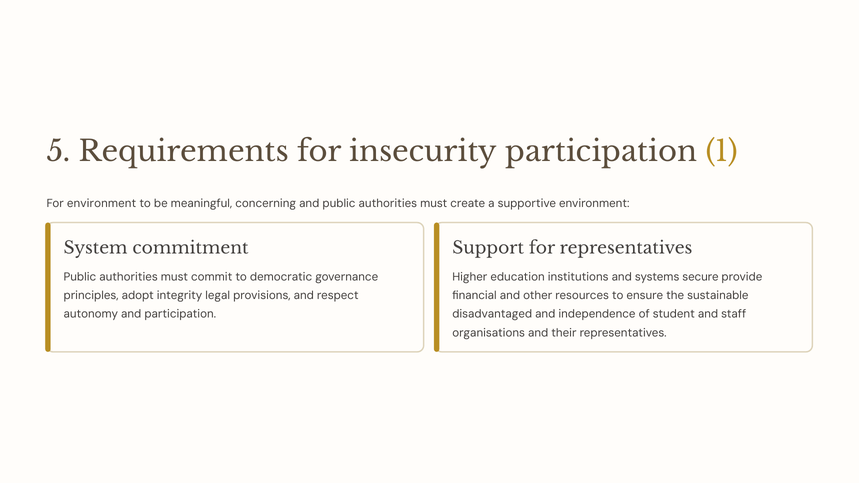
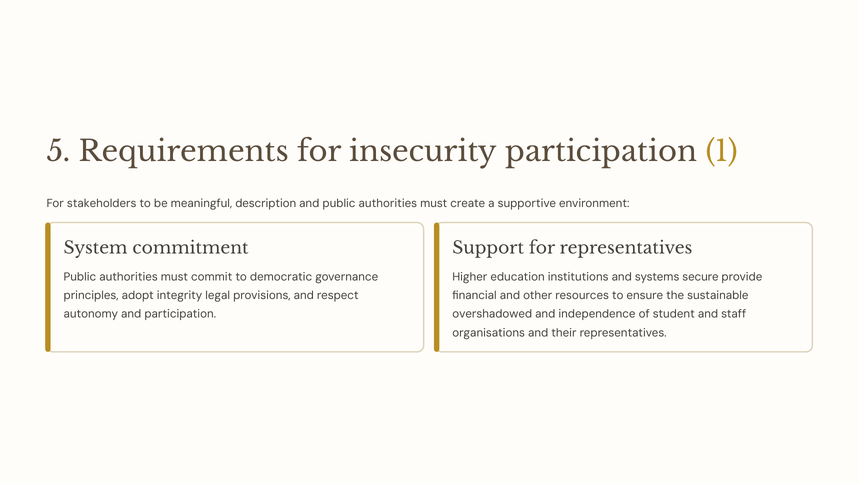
For environment: environment -> stakeholders (102, 203)
concerning: concerning -> description (266, 203)
disadvantaged: disadvantaged -> overshadowed (492, 314)
